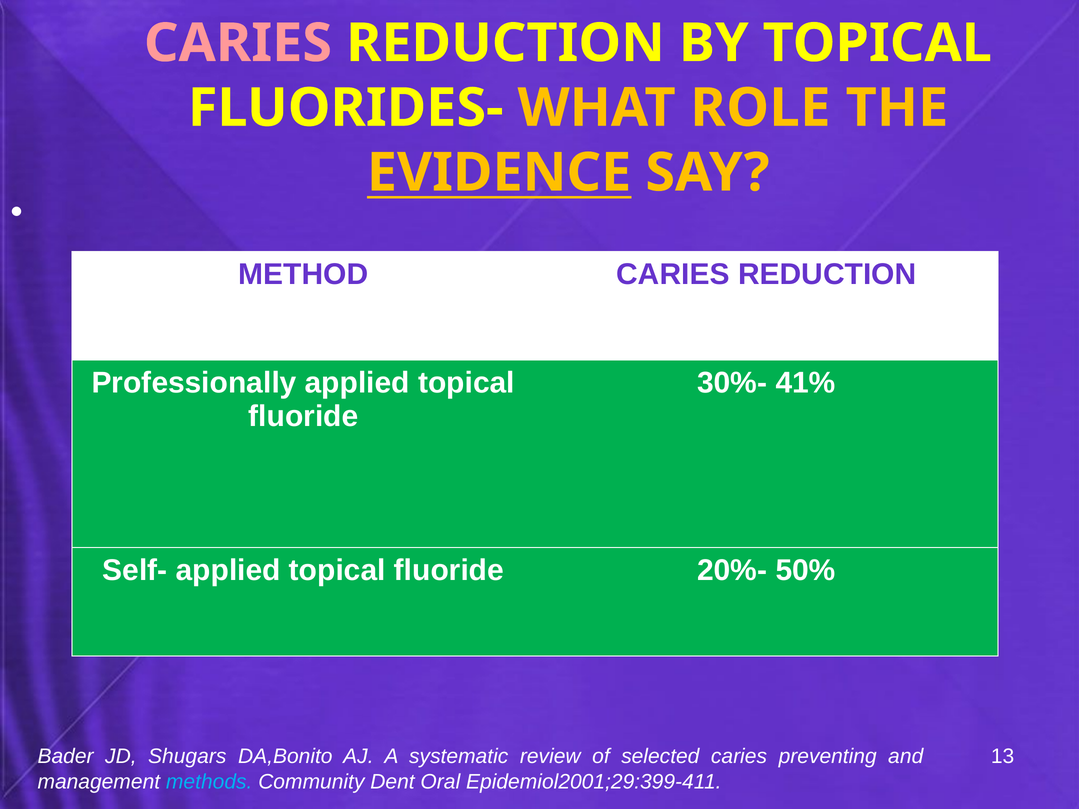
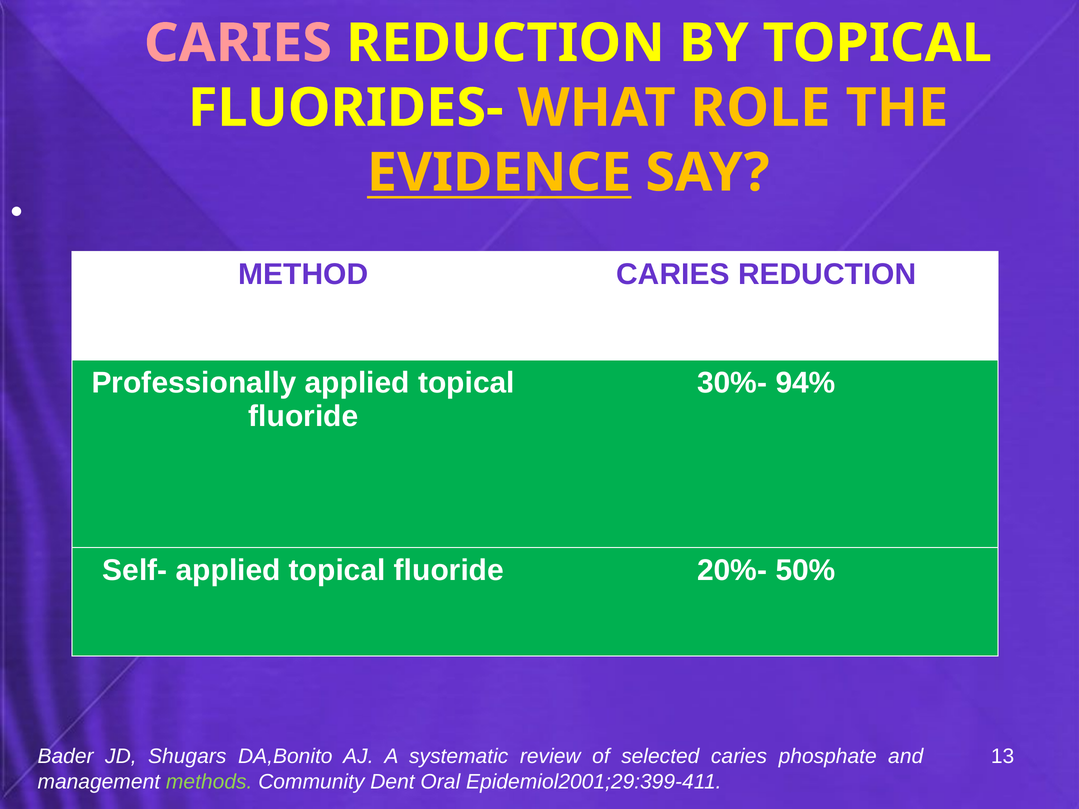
41%: 41% -> 94% (806, 383)
preventing: preventing -> phosphate (828, 757)
methods colour: light blue -> light green (209, 782)
